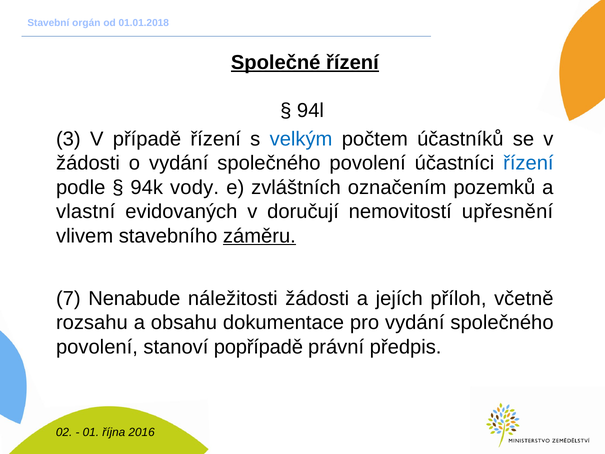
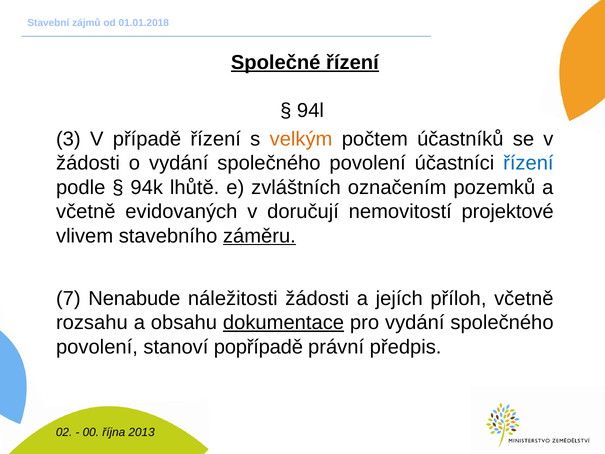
orgán: orgán -> zájmů (86, 23)
velkým colour: blue -> orange (301, 139)
vody: vody -> lhůtě (195, 187)
vlastní: vlastní -> včetně (86, 212)
upřesnění: upřesnění -> projektové (508, 212)
dokumentace underline: none -> present (284, 322)
01: 01 -> 00 (91, 432)
2016: 2016 -> 2013 (142, 432)
